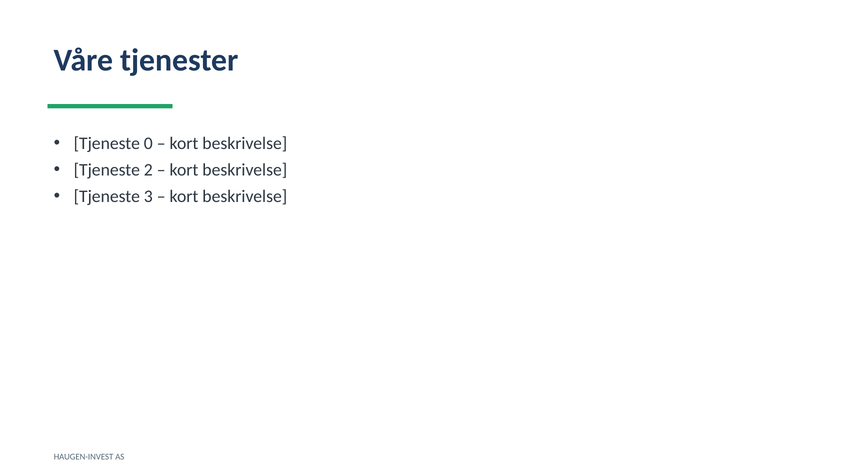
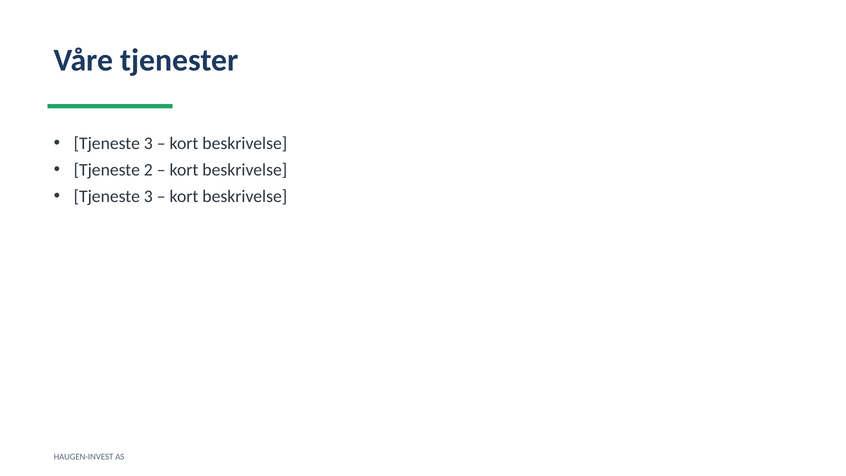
0: 0 -> 3 (148, 143)
